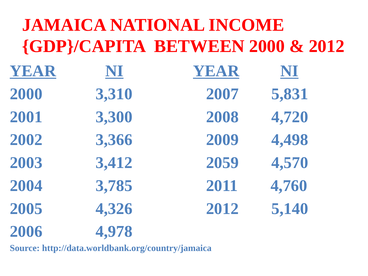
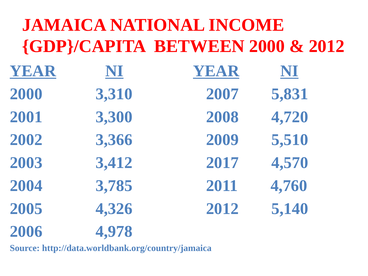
4,498: 4,498 -> 5,510 (290, 140)
2059: 2059 -> 2017 (222, 163)
